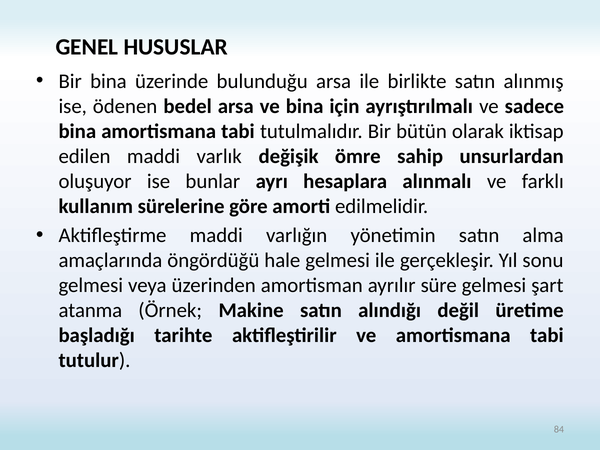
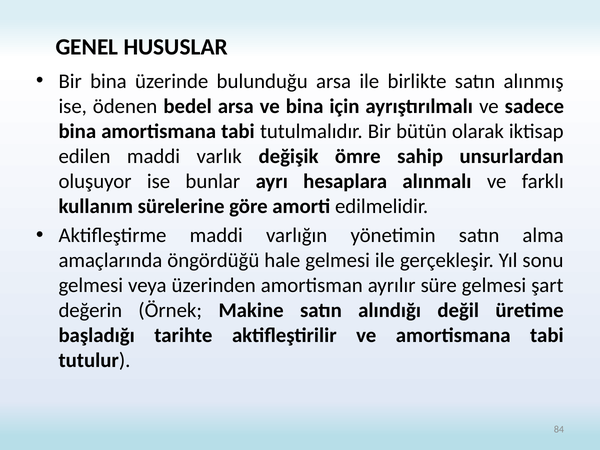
atanma: atanma -> değerin (90, 310)
